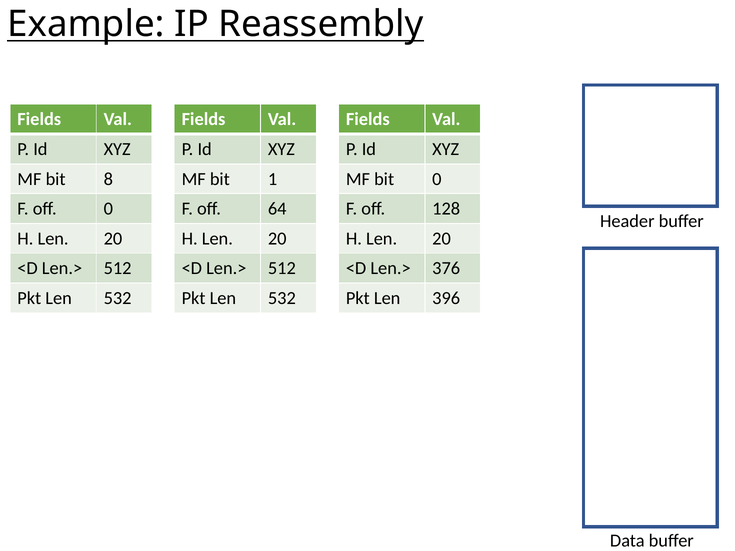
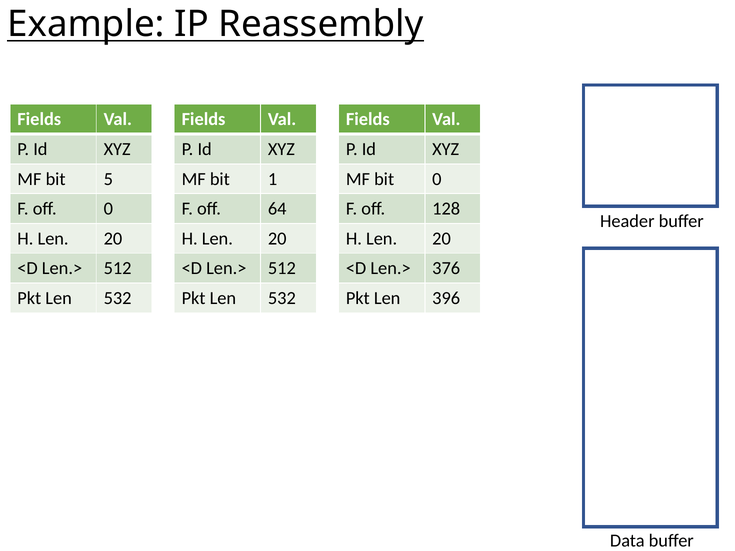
8: 8 -> 5 (108, 179)
